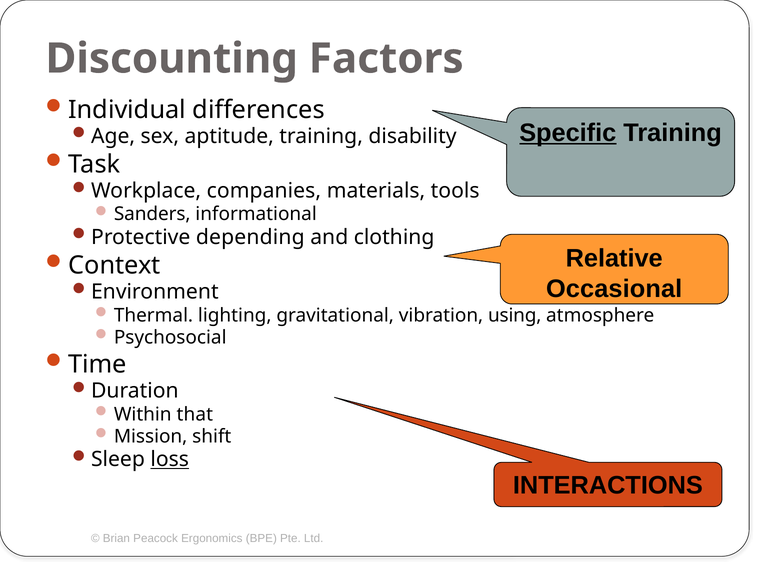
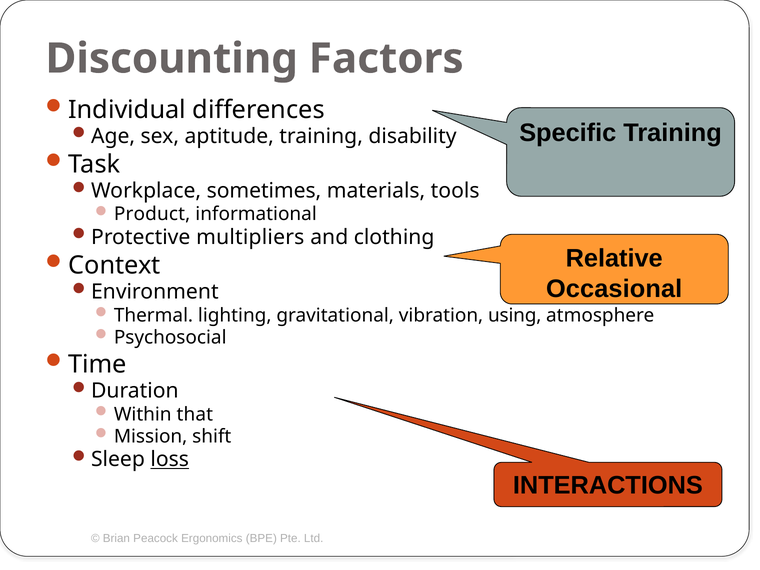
Specific underline: present -> none (568, 133)
companies: companies -> sometimes (264, 191)
Sanders: Sanders -> Product (152, 214)
depending: depending -> multipliers (250, 237)
